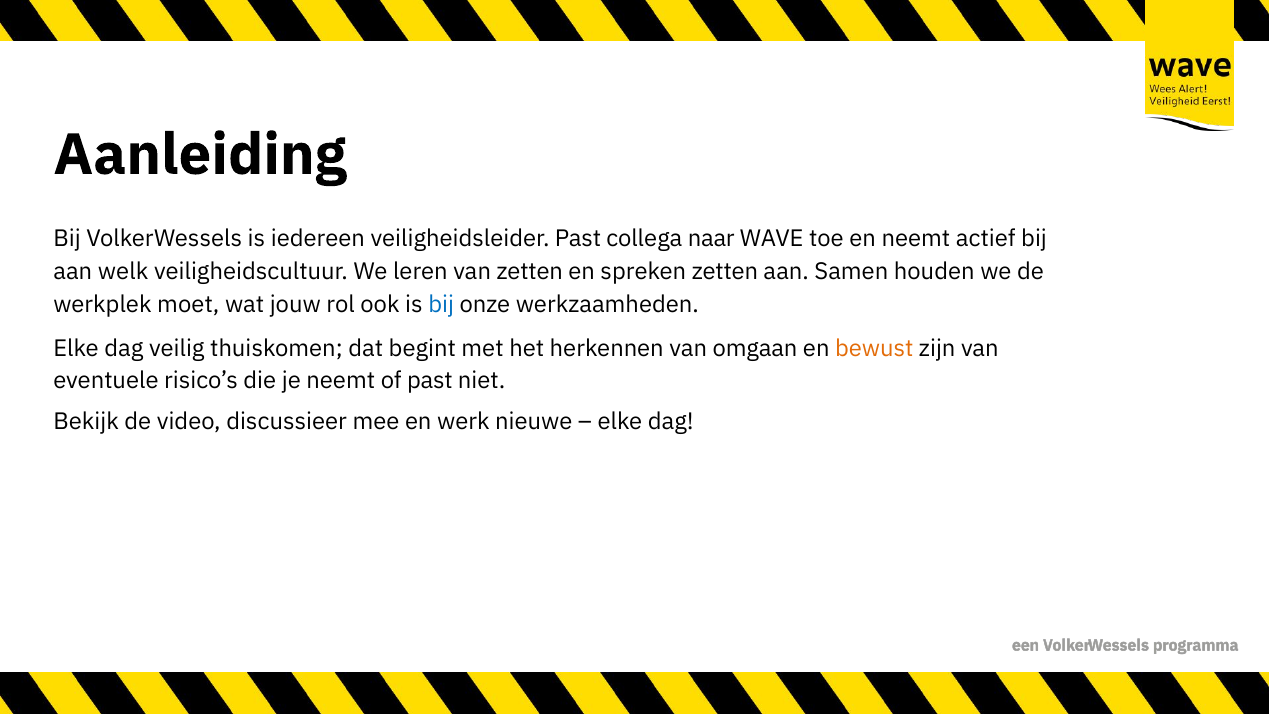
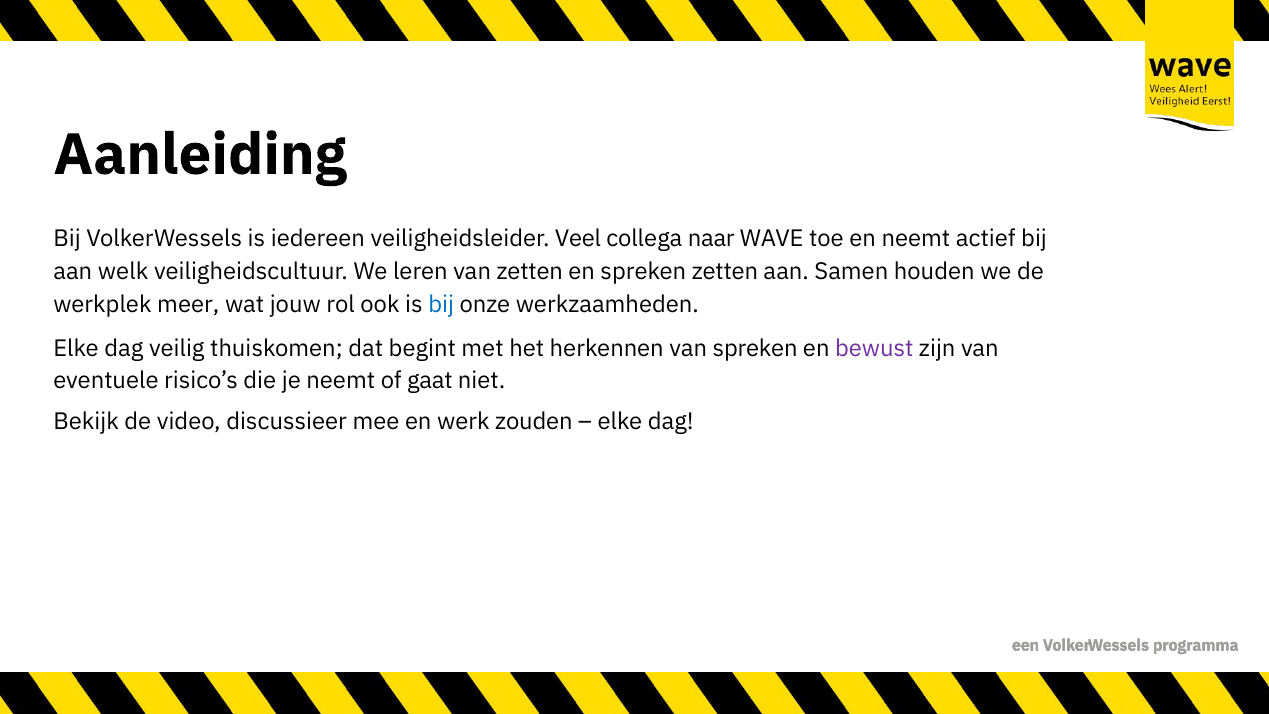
veiligheidsleider Past: Past -> Veel (578, 239)
moet: moet -> meer (188, 305)
van omgaan: omgaan -> spreken (755, 348)
bewust colour: orange -> purple (874, 348)
of past: past -> gaat (430, 381)
nieuwe: nieuwe -> zouden (534, 422)
